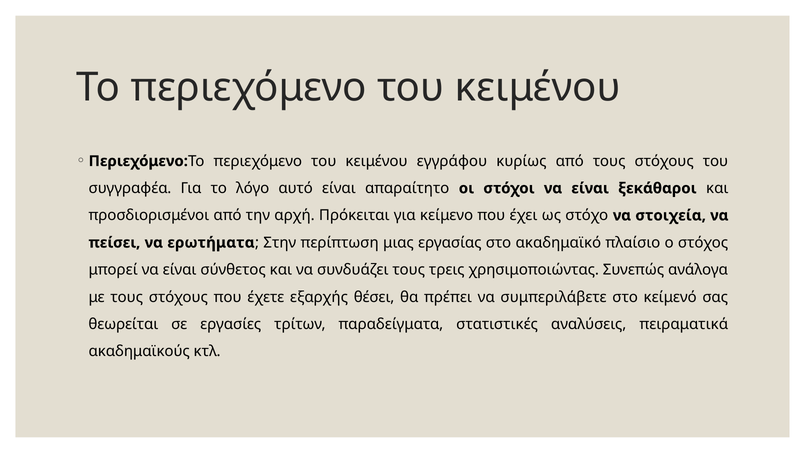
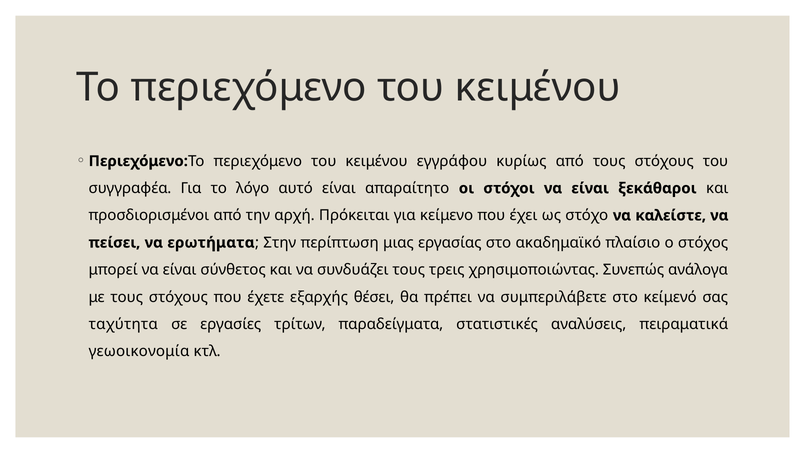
στοιχεία: στοιχεία -> καλείστε (671, 215)
θεωρείται: θεωρείται -> ταχύτητα (123, 324)
ακαδημαϊκούς: ακαδημαϊκούς -> γεωοικονομία (139, 351)
